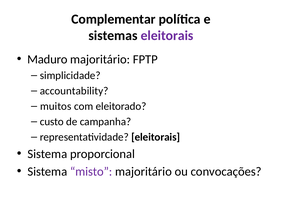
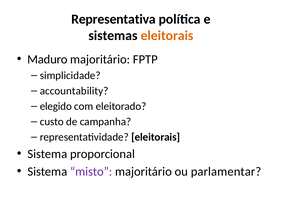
Complementar: Complementar -> Representativa (113, 19)
eleitorais colour: purple -> orange (167, 36)
muitos: muitos -> elegido (56, 106)
convocações: convocações -> parlamentar (226, 171)
